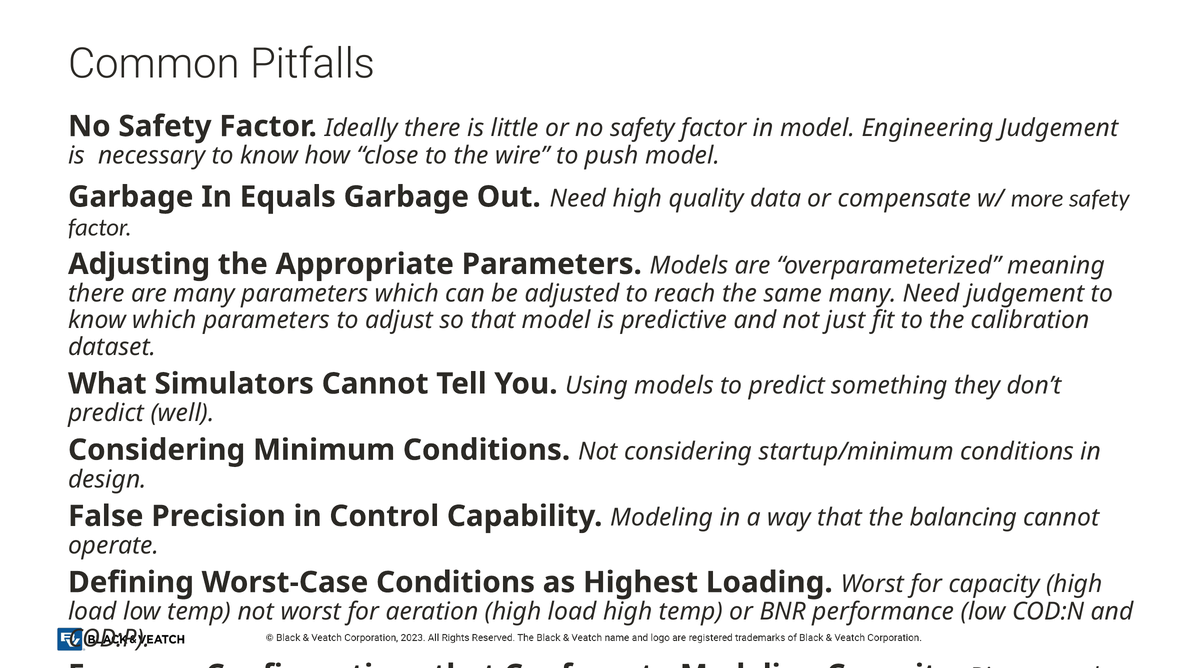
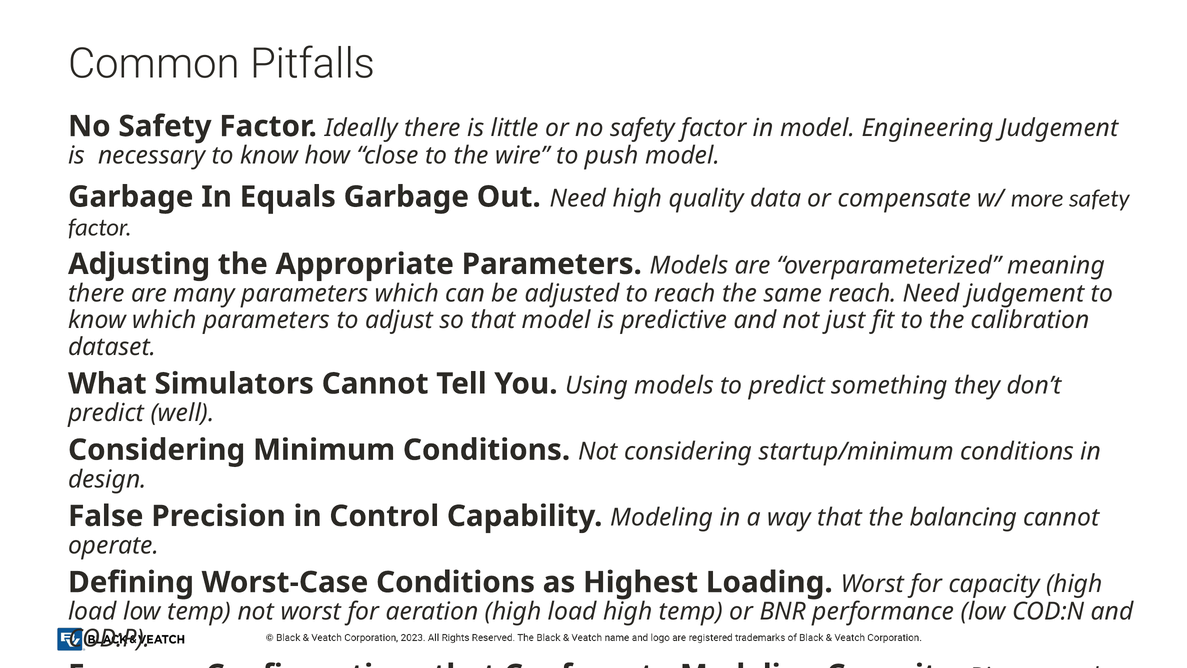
same many: many -> reach (863, 293)
